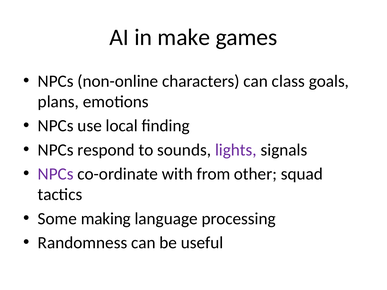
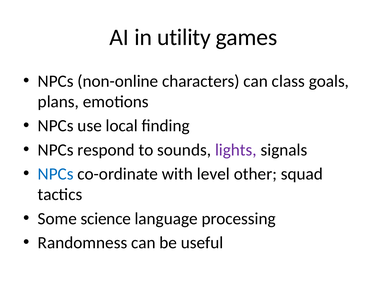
make: make -> utility (184, 37)
NPCs colour: purple -> blue (56, 174)
from: from -> level (213, 174)
making: making -> science (106, 219)
